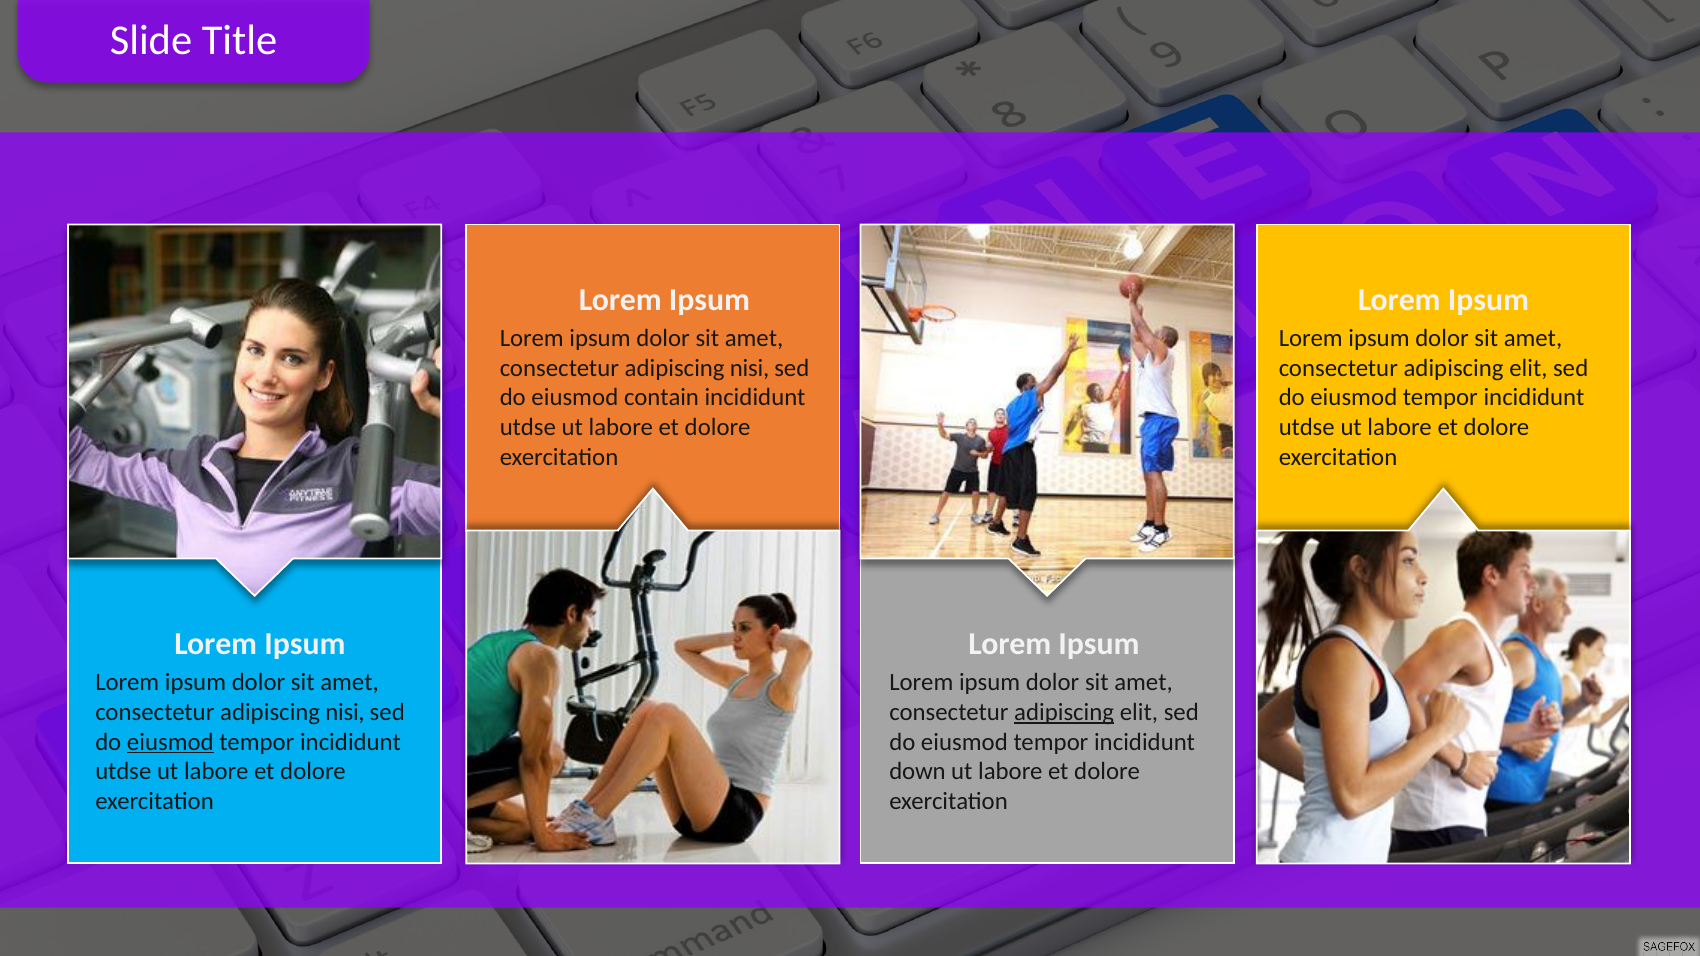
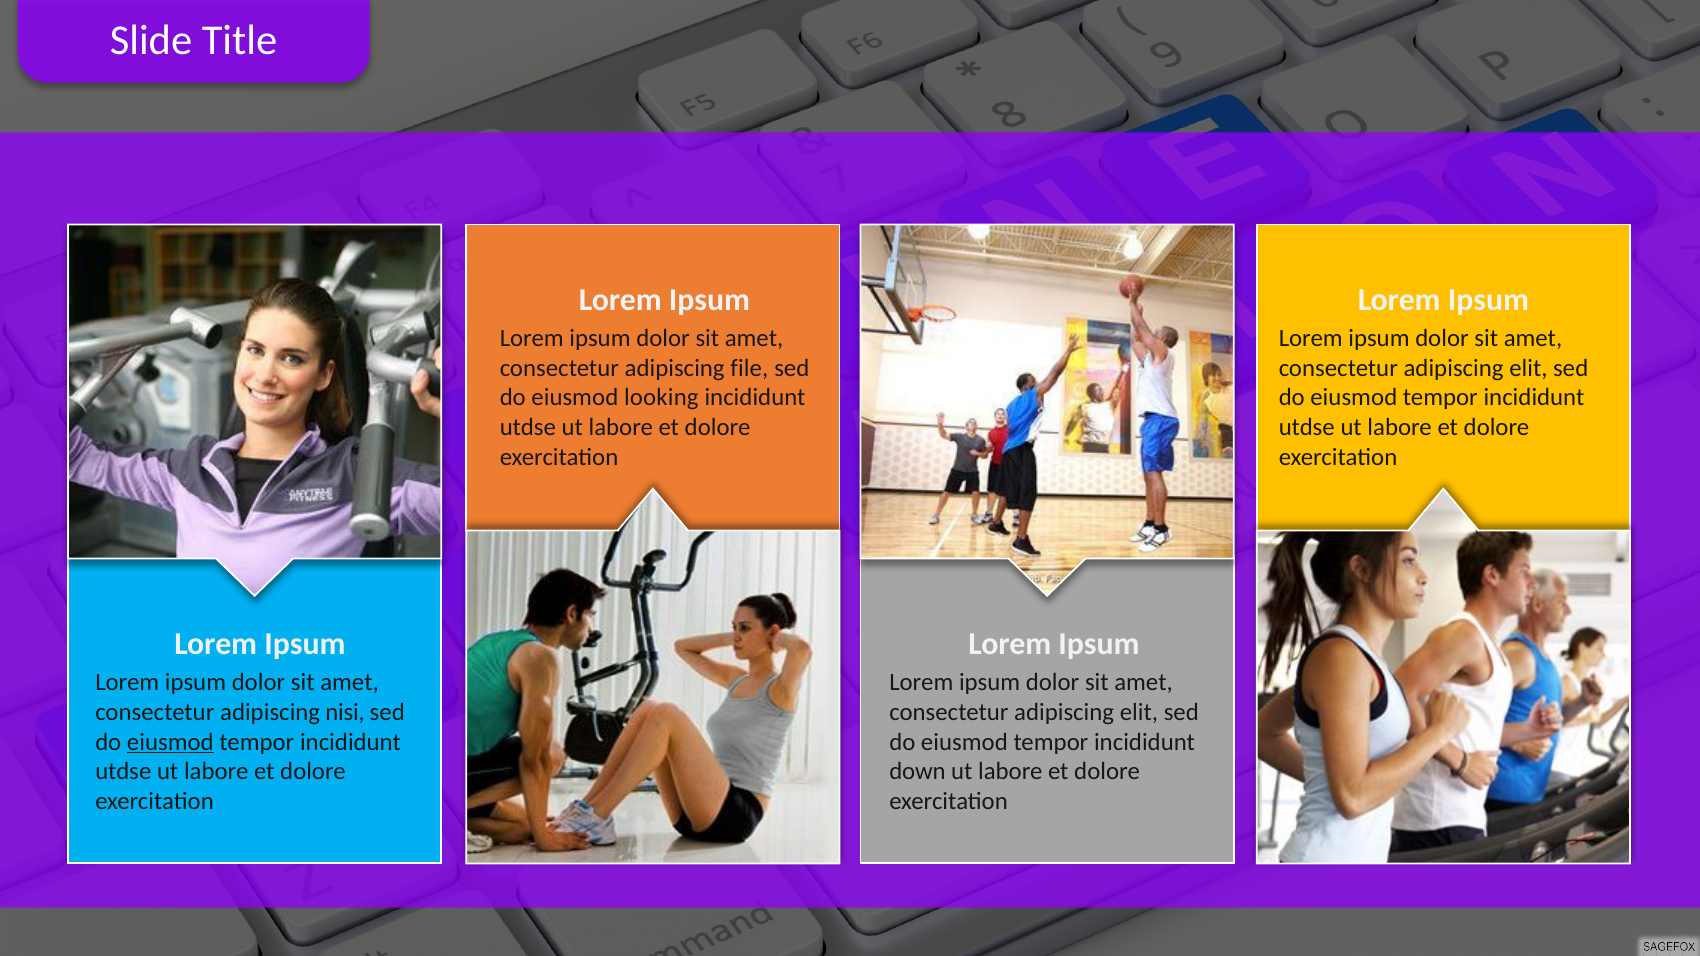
nisi: nisi -> file (749, 368)
contain: contain -> looking (661, 398)
adipiscing underline: present -> none (1064, 712)
